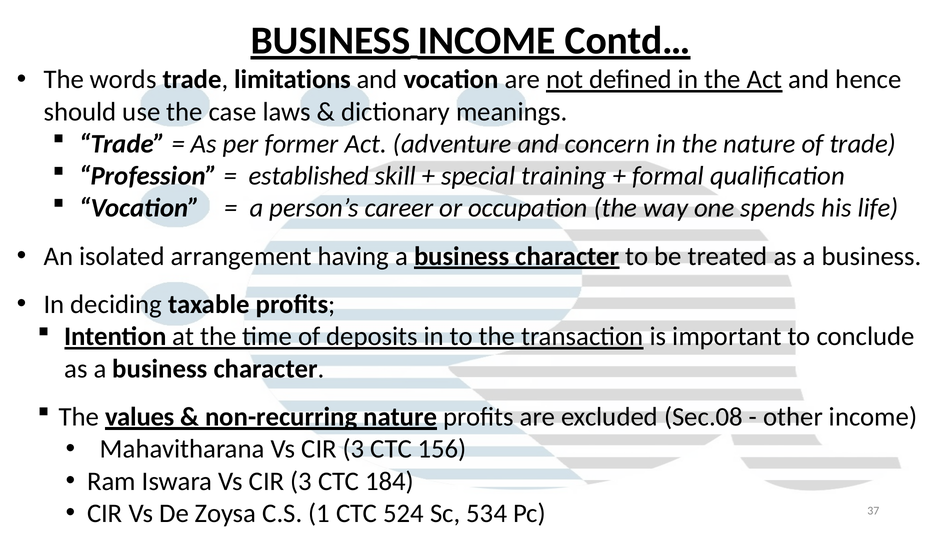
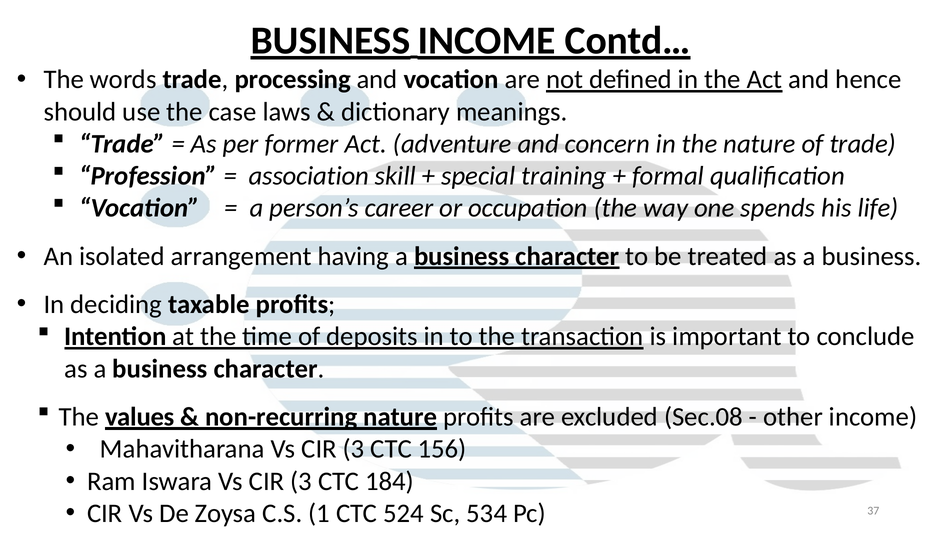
limitations: limitations -> processing (293, 80)
established: established -> association (309, 176)
